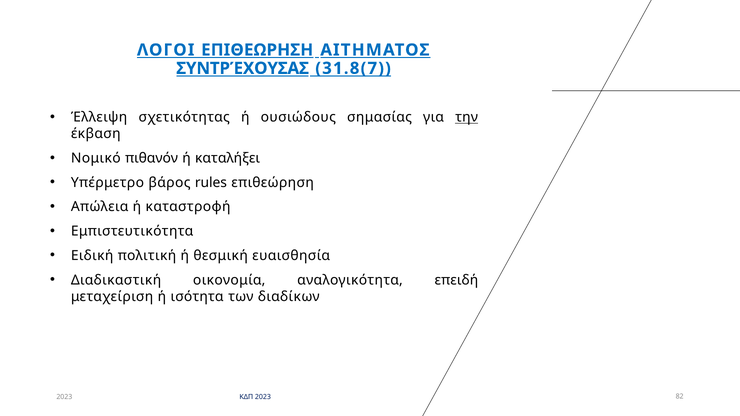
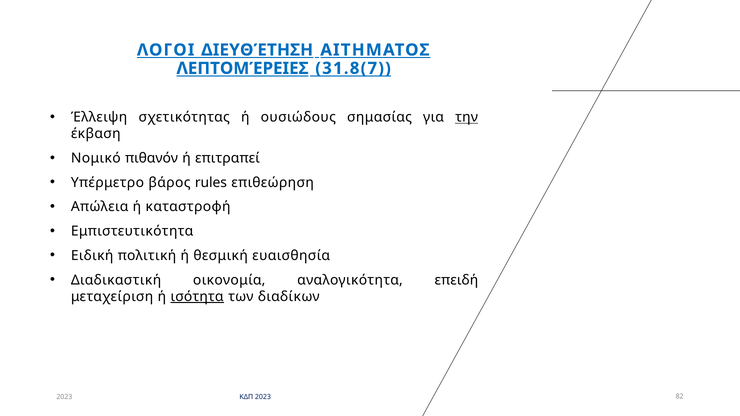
ΕΠΙΘΕΩΡΗΣΗ: ΕΠΙΘΕΩΡΗΣΗ -> ΔΙΕΥΘΈΤΗΣΗ (257, 50)
ΣΥΝΤΡΈΧΟΥΣΑΣ: ΣΥΝΤΡΈΧΟΥΣΑΣ -> ΛΕΠΤΟΜΈΡΕΙΕΣ (242, 68)
καταλήξει: καταλήξει -> επιτραπεί (228, 158)
ισότητα underline: none -> present (197, 297)
